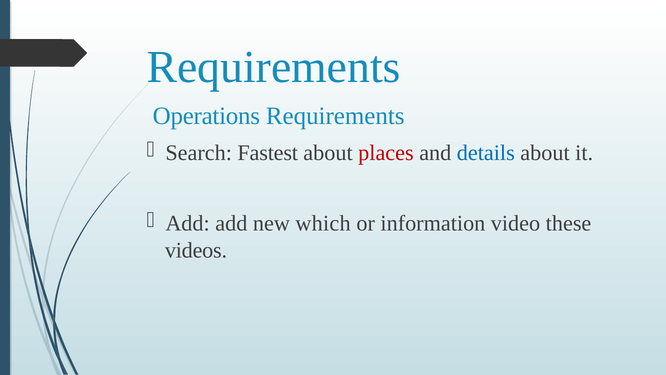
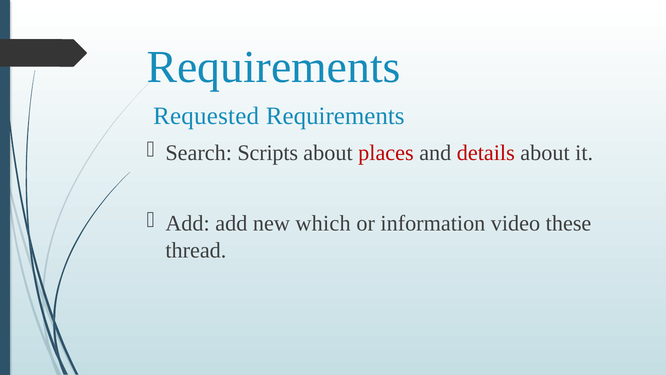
Operations: Operations -> Requested (206, 116)
Fastest: Fastest -> Scripts (268, 153)
details colour: blue -> red (486, 153)
videos: videos -> thread (196, 250)
